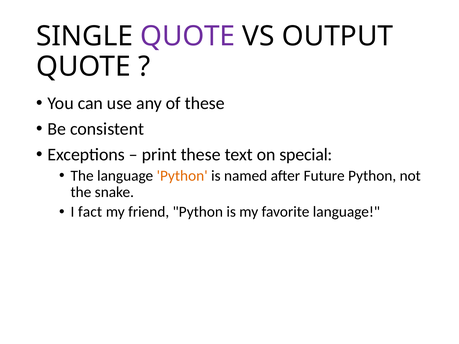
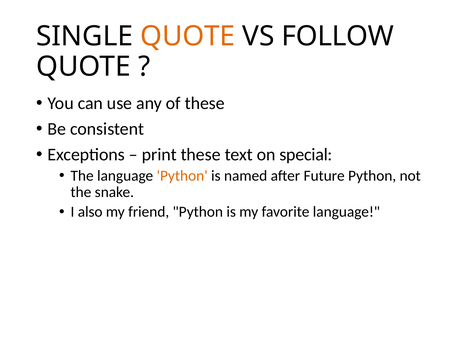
QUOTE colour: purple -> orange (188, 36)
OUTPUT: OUTPUT -> FOLLOW (338, 36)
fact: fact -> also (90, 212)
